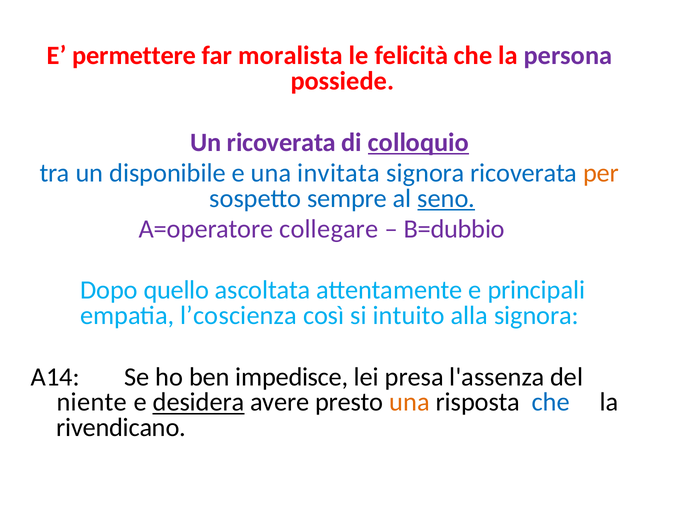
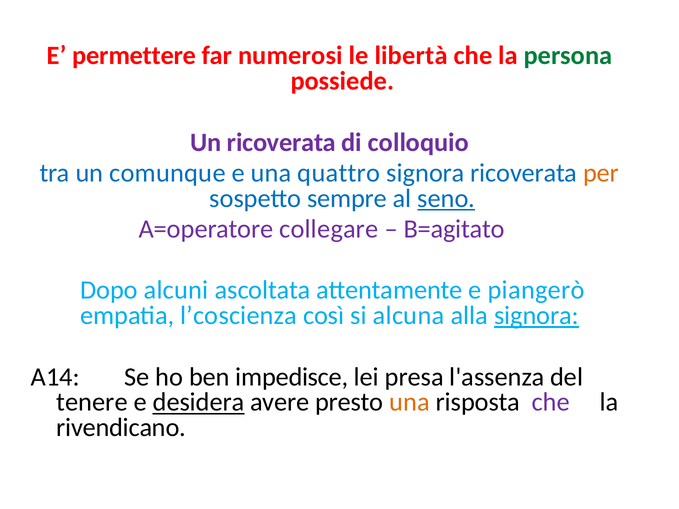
moralista: moralista -> numerosi (290, 56)
felicità: felicità -> libertà (411, 56)
persona colour: purple -> green (568, 56)
colloquio underline: present -> none (418, 142)
disponibile: disponibile -> comunque (167, 173)
invitata: invitata -> quattro (339, 173)
B=dubbio: B=dubbio -> B=agitato (454, 229)
quello: quello -> alcuni (176, 290)
principali: principali -> piangerò (536, 290)
intuito: intuito -> alcuna (409, 316)
signora underline: none -> present (536, 316)
niente: niente -> tenere (92, 402)
che colour: blue -> purple (551, 402)
